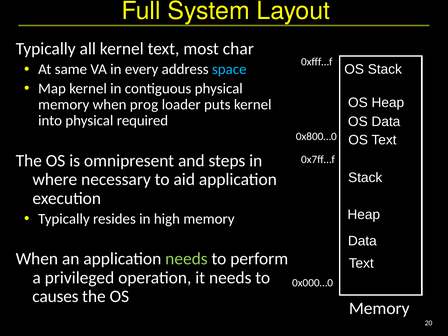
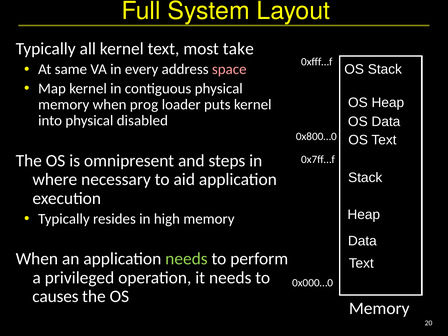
char: char -> take (238, 49)
space colour: light blue -> pink (229, 69)
required: required -> disabled (142, 121)
